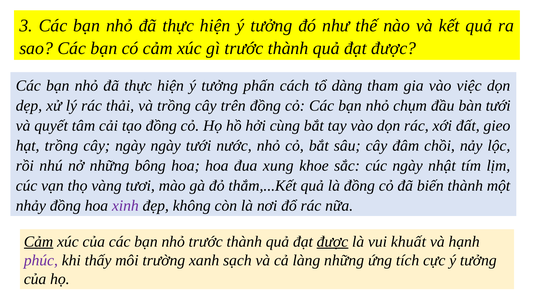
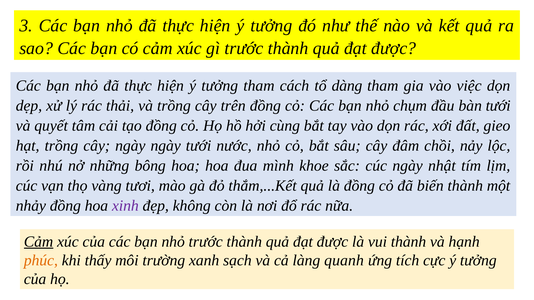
tưởng phấn: phấn -> tham (259, 86)
xung: xung -> mình (278, 166)
được underline: present -> none (332, 242)
vui khuất: khuất -> thành (409, 242)
phúc colour: purple -> orange (41, 261)
làng những: những -> quanh (344, 261)
